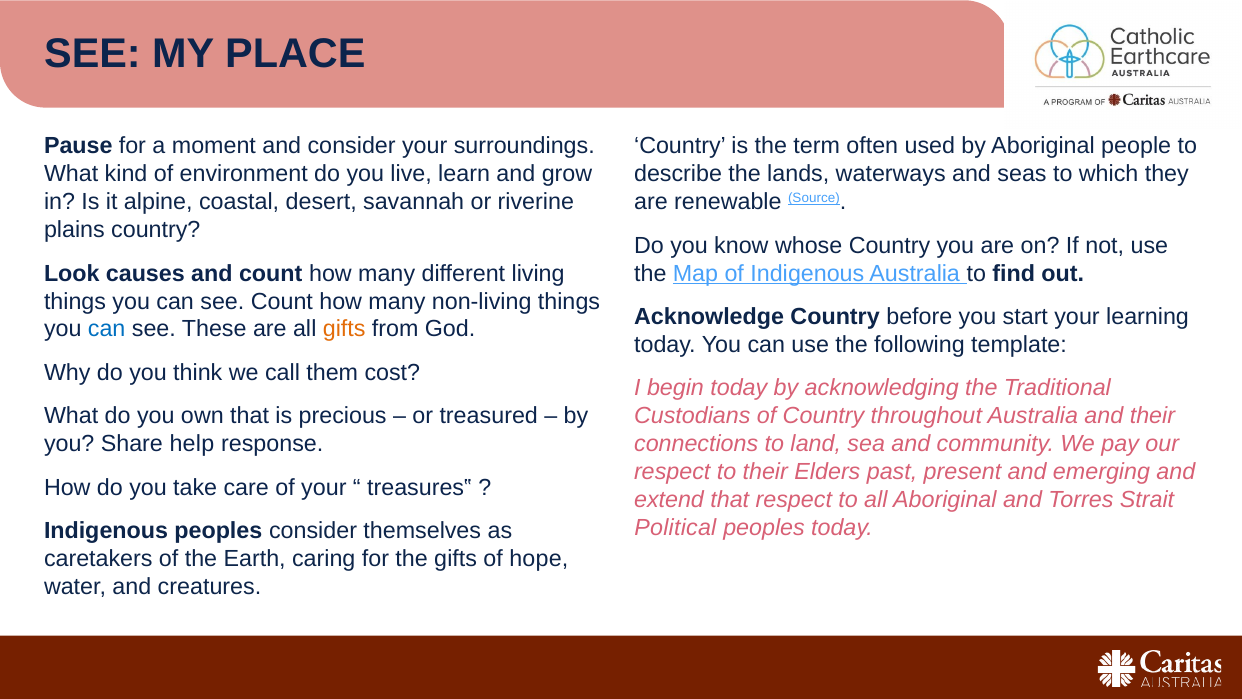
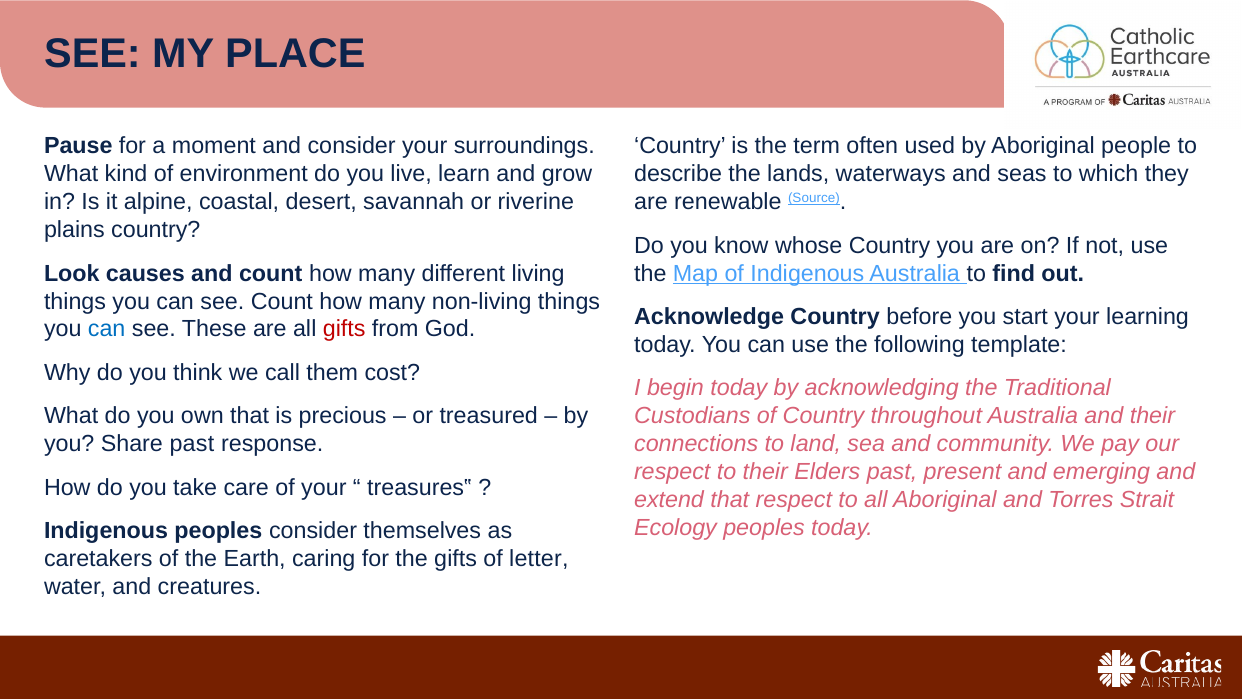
gifts colour: orange -> red (344, 329)
Share help: help -> past (192, 444)
Political: Political -> Ecology (676, 528)
hope: hope -> letter (539, 559)
